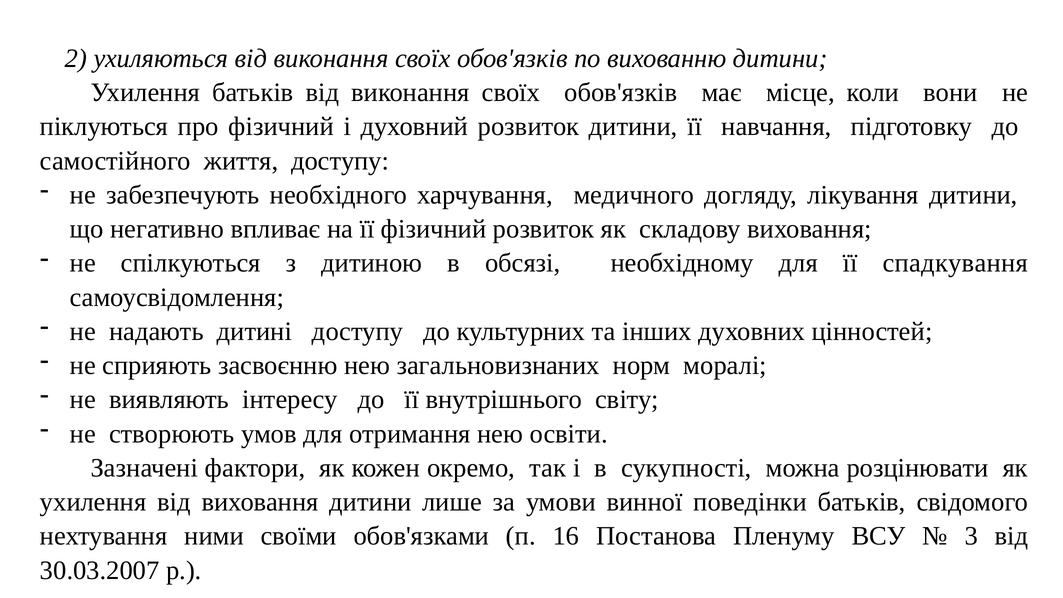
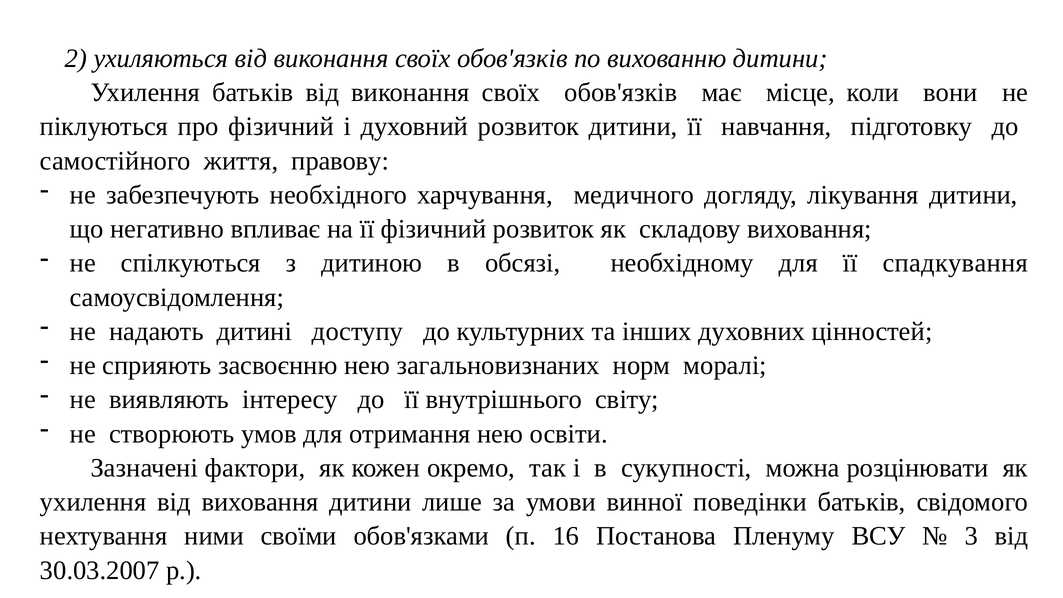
життя доступу: доступу -> правову (340, 161)
